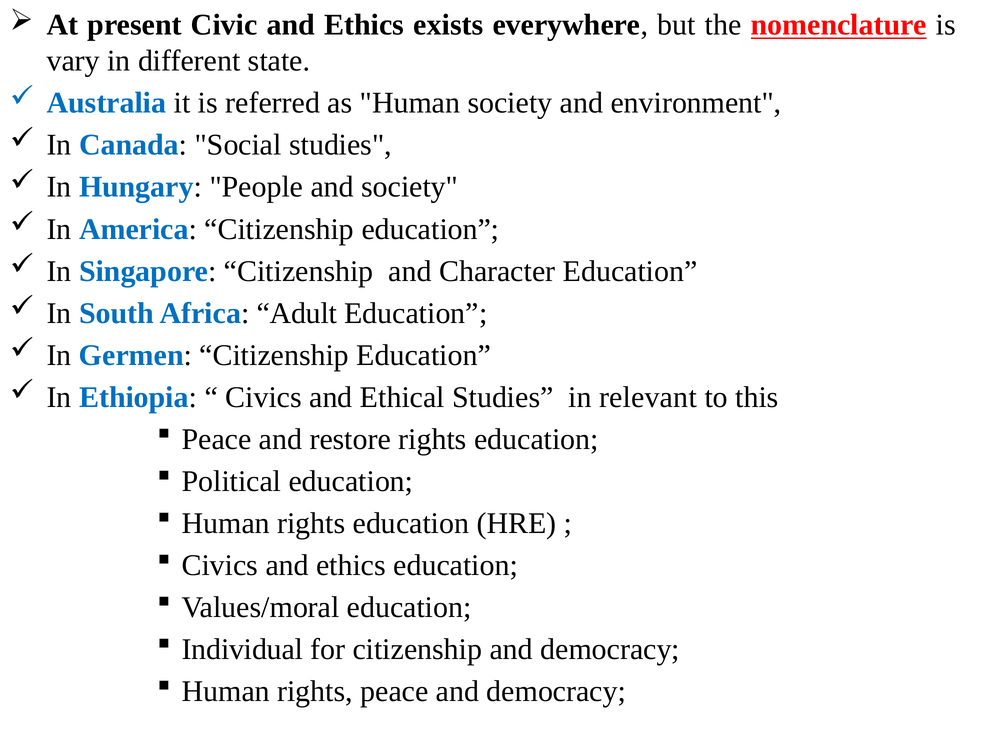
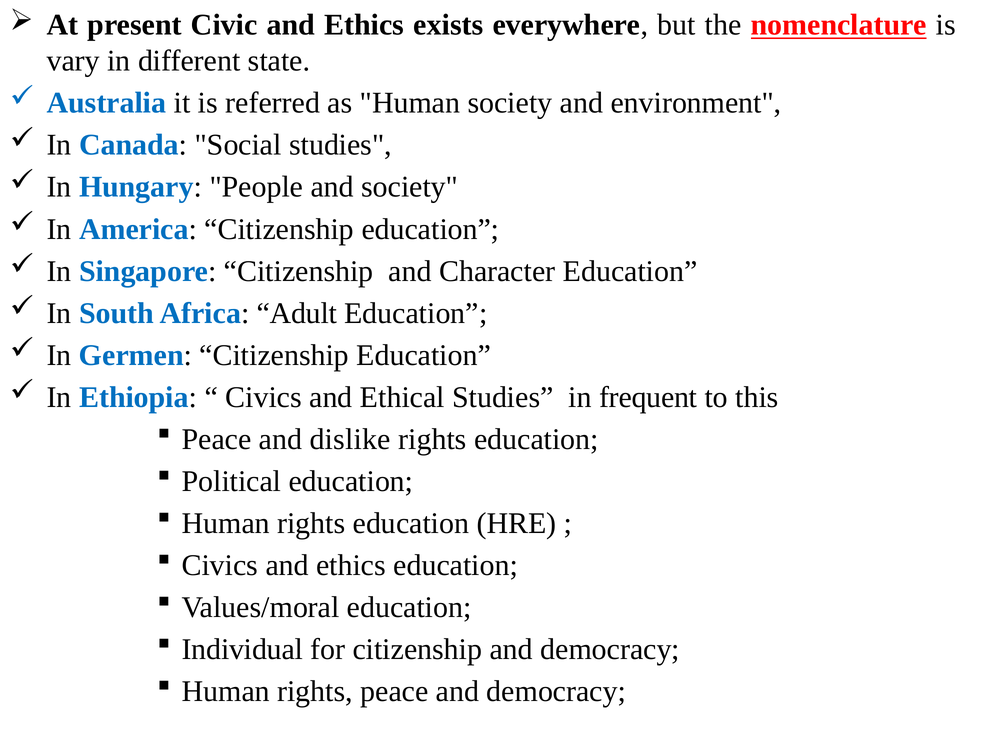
relevant: relevant -> frequent (648, 397)
restore: restore -> dislike (350, 439)
